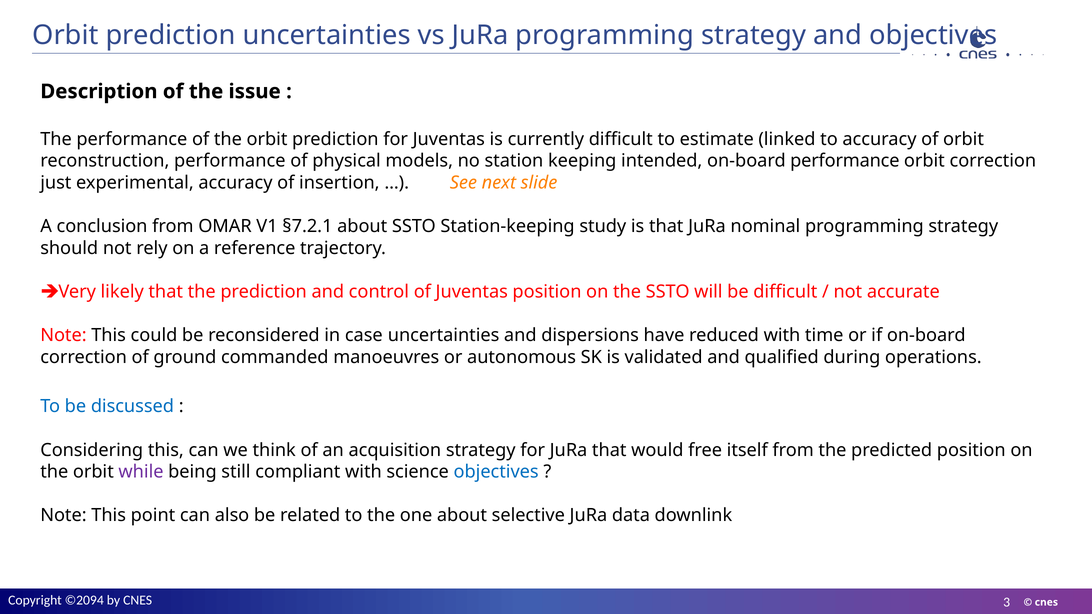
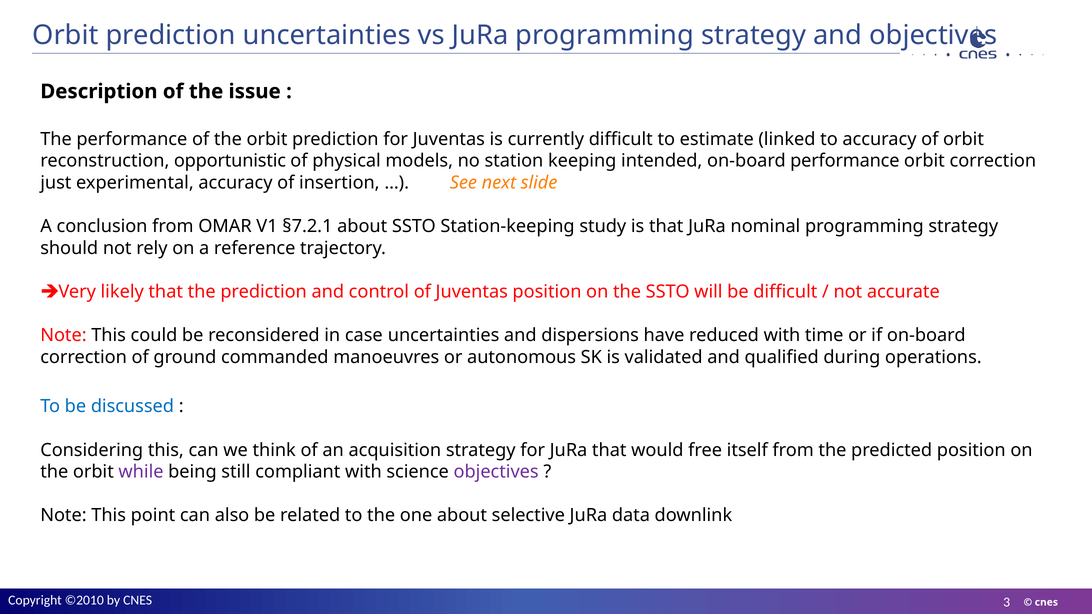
reconstruction performance: performance -> opportunistic (230, 161)
objectives colour: blue -> purple (496, 472)
©2094: ©2094 -> ©2010 (84, 601)
